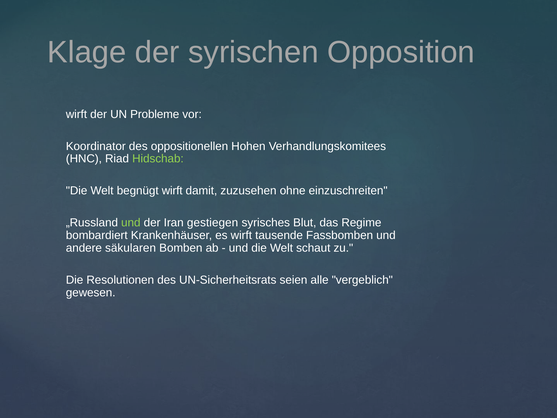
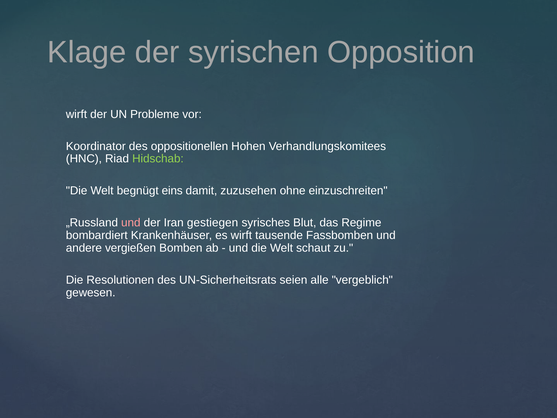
begnügt wirft: wirft -> eins (172, 191)
und colour: light green -> pink (131, 223)
säkularen: säkularen -> vergießen (131, 248)
